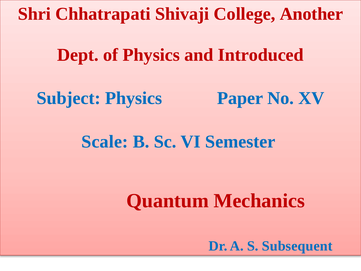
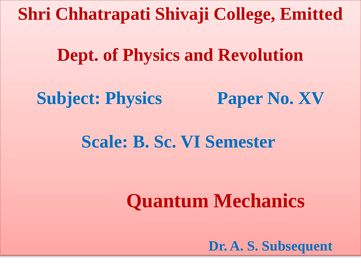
Another: Another -> Emitted (311, 14)
Introduced: Introduced -> Revolution (261, 55)
